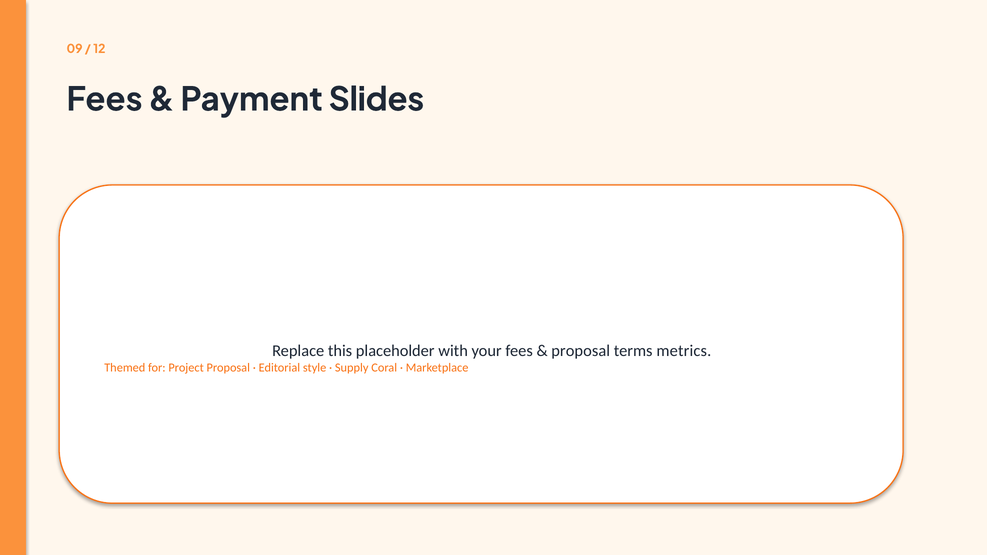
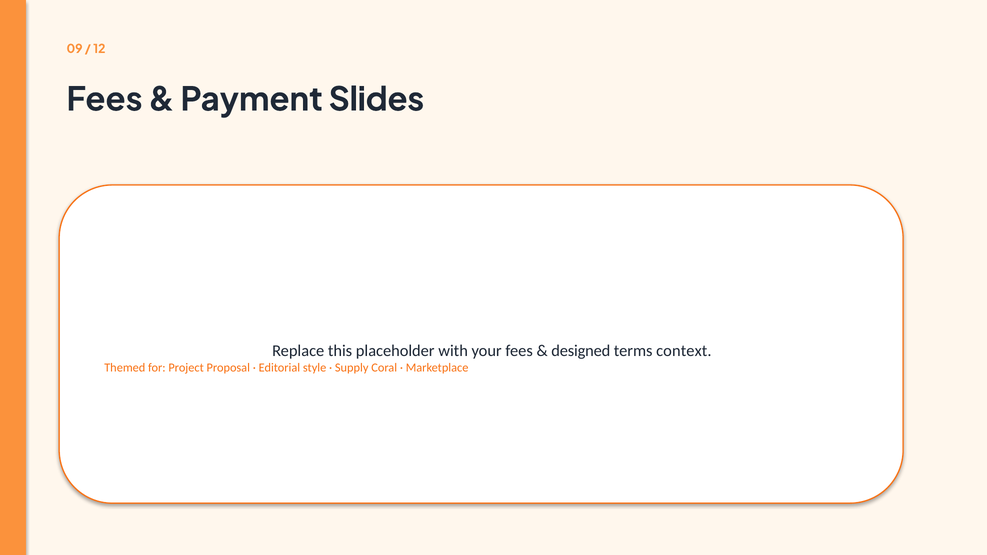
proposal: proposal -> designed (581, 351)
metrics: metrics -> context (684, 351)
